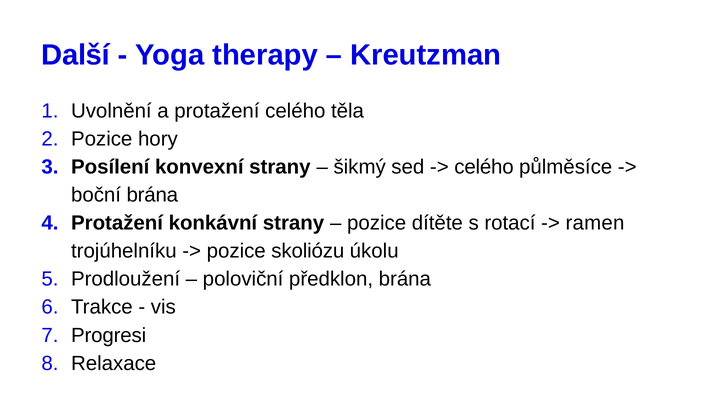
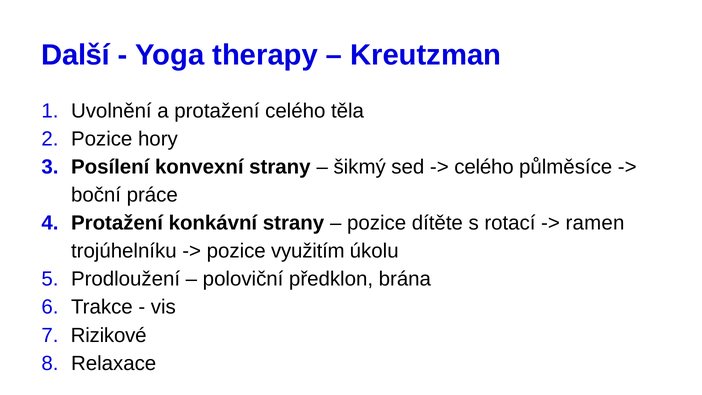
boční brána: brána -> práce (152, 195)
skoliózu: skoliózu -> využitím (308, 251)
Progresi: Progresi -> Rizikové (109, 335)
